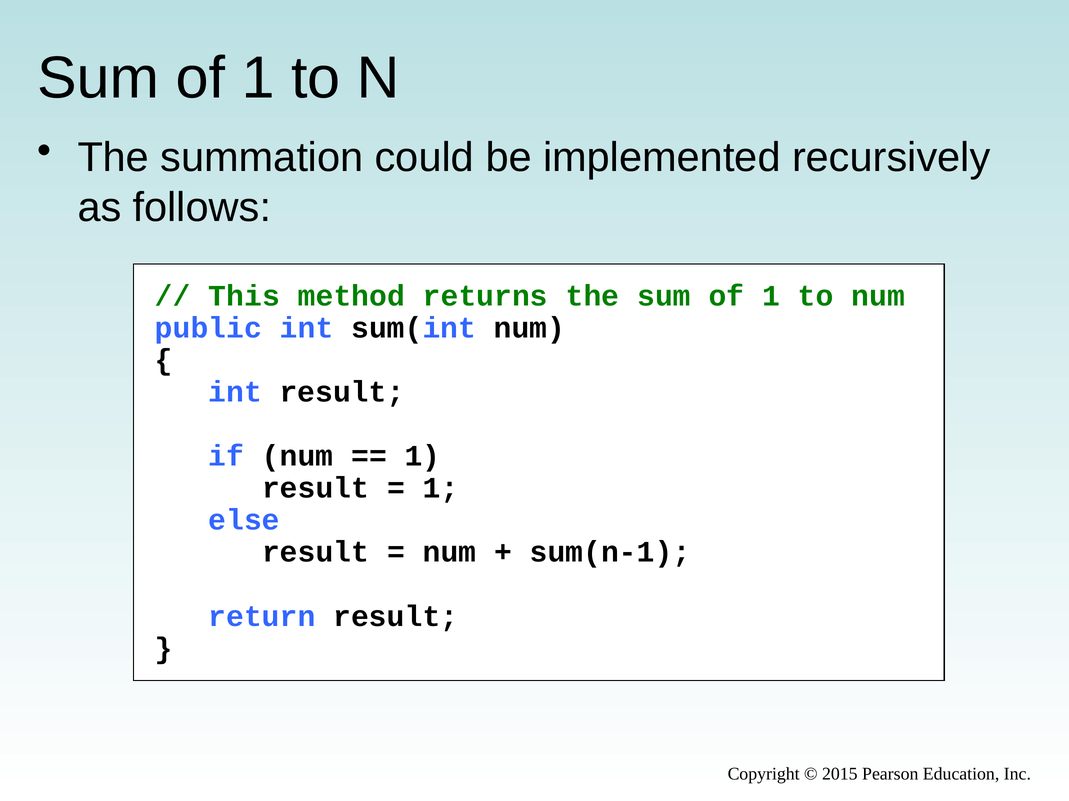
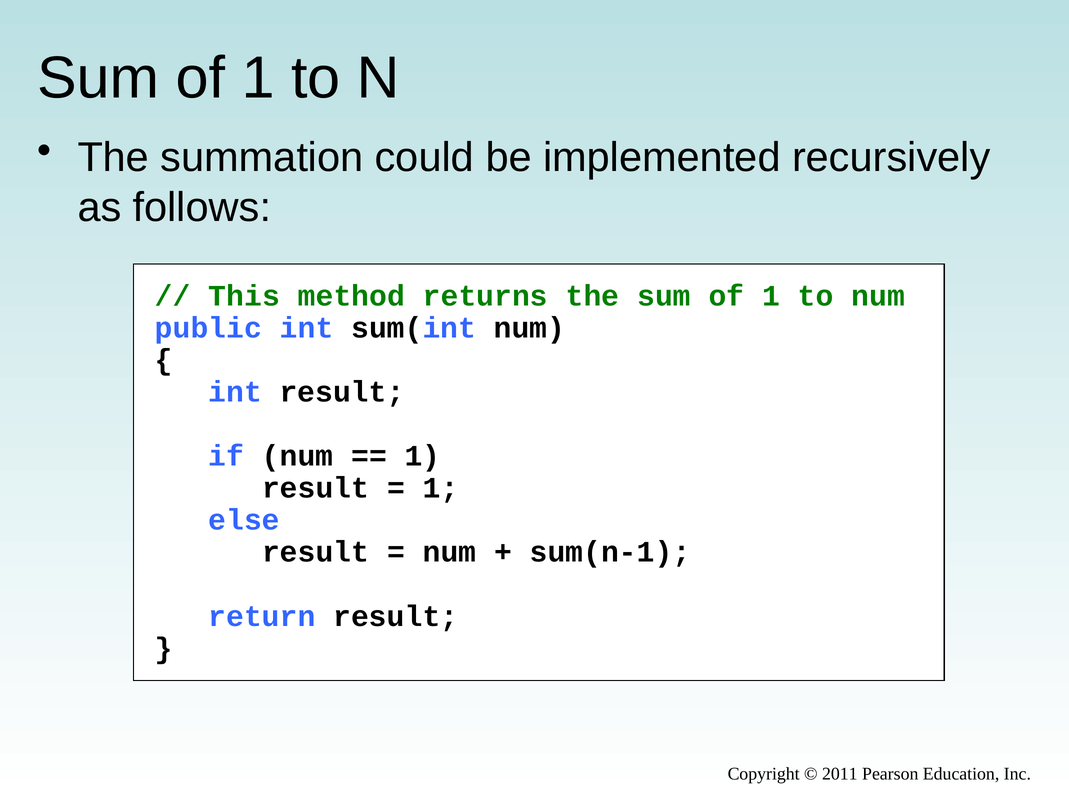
2015: 2015 -> 2011 (840, 774)
